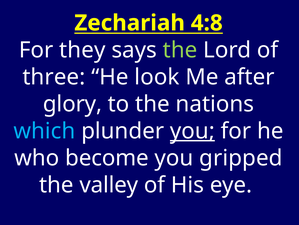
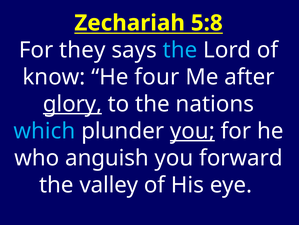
4:8: 4:8 -> 5:8 (207, 23)
the colour: light green -> light blue (180, 50)
three: three -> know (54, 77)
look: look -> four (157, 77)
glory underline: none -> present (72, 104)
become: become -> anguish (107, 157)
gripped: gripped -> forward (241, 157)
